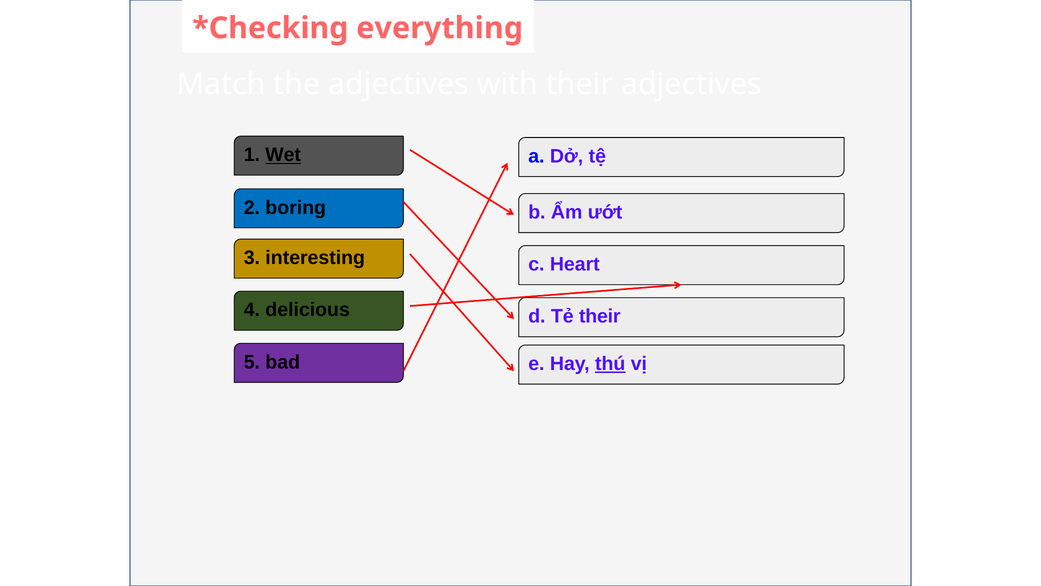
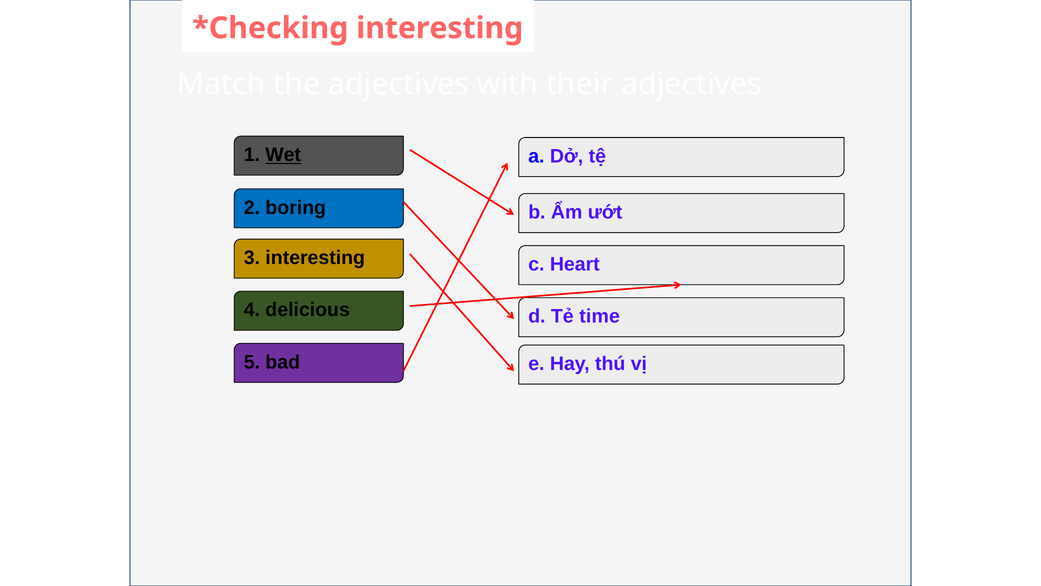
everything: everything -> interesting (440, 28)
Tẻ their: their -> time (600, 316)
thú underline: present -> none (610, 364)
